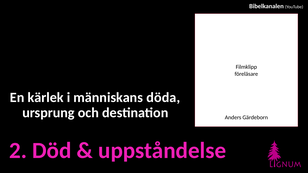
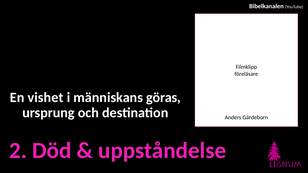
kärlek: kärlek -> vishet (46, 98)
döda: döda -> göras (163, 98)
